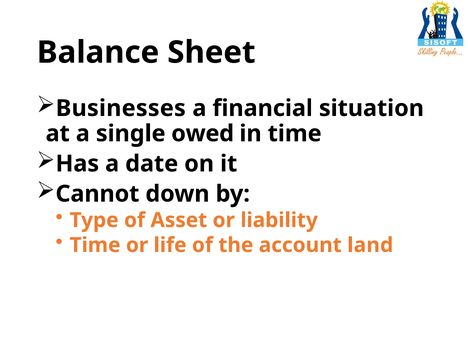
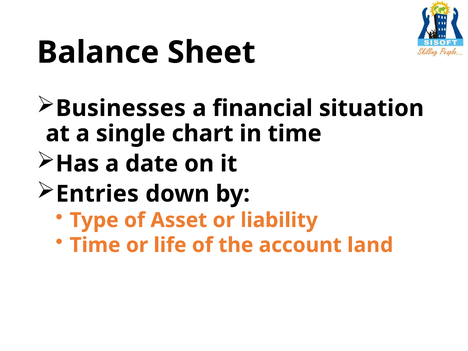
owed: owed -> chart (203, 134)
Cannot: Cannot -> Entries (97, 194)
